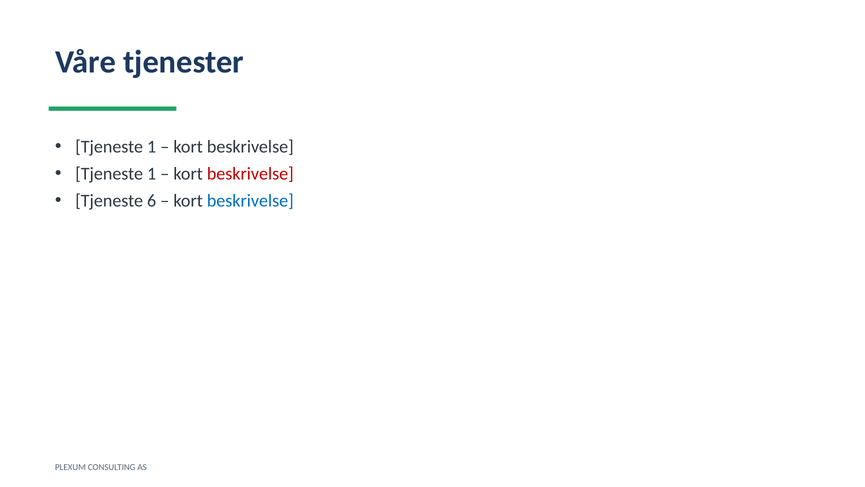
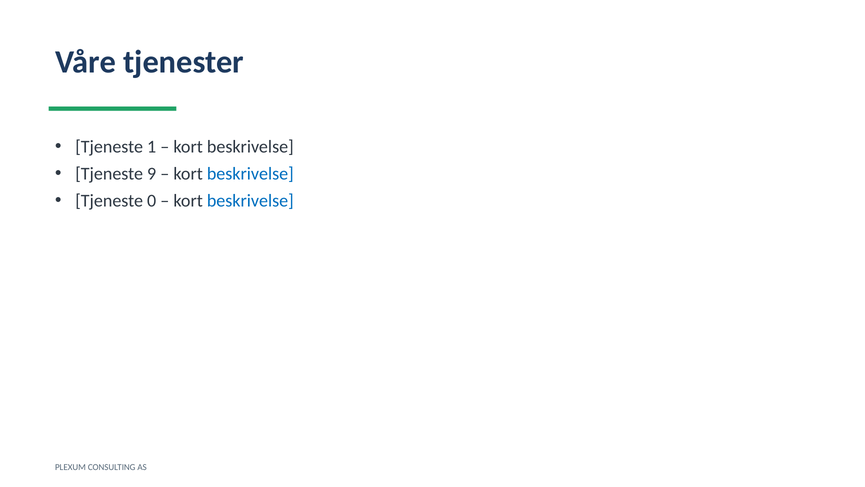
1: 1 -> 9 (152, 174)
beskrivelse colour: red -> blue (250, 174)
6: 6 -> 0 (152, 201)
